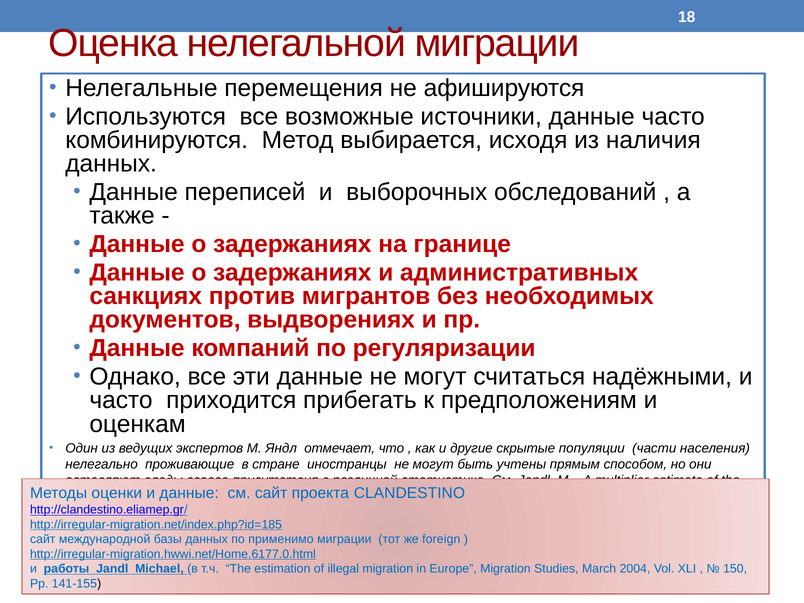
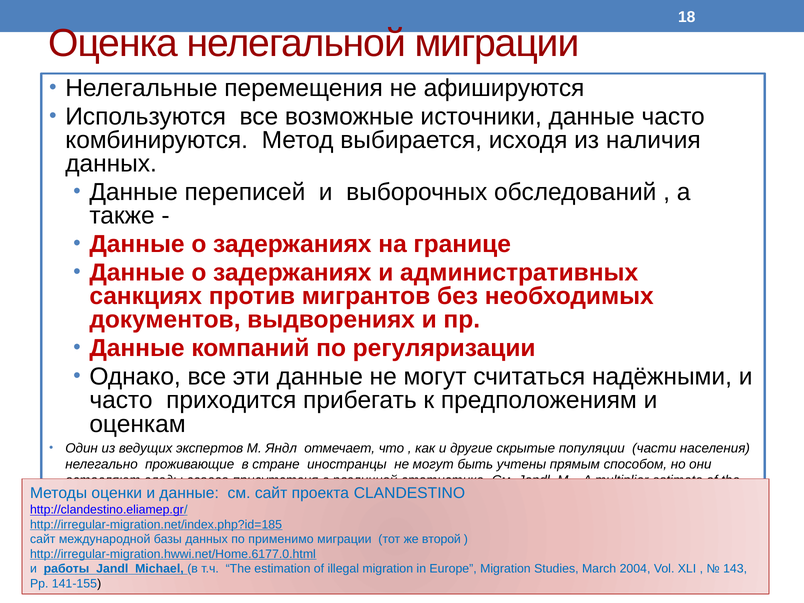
foreign: foreign -> второй (441, 539)
150: 150 -> 143 (735, 569)
